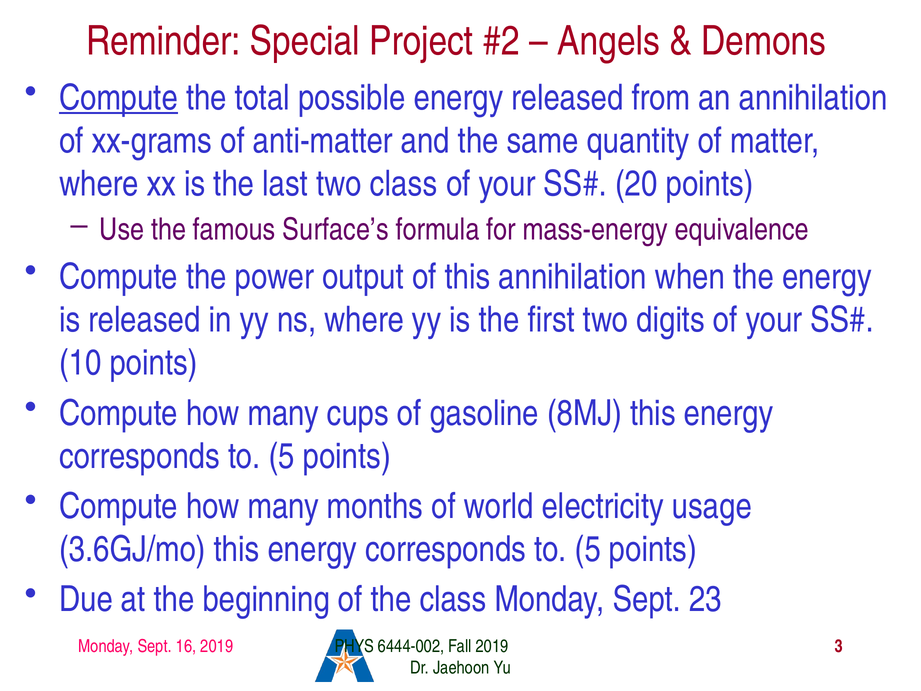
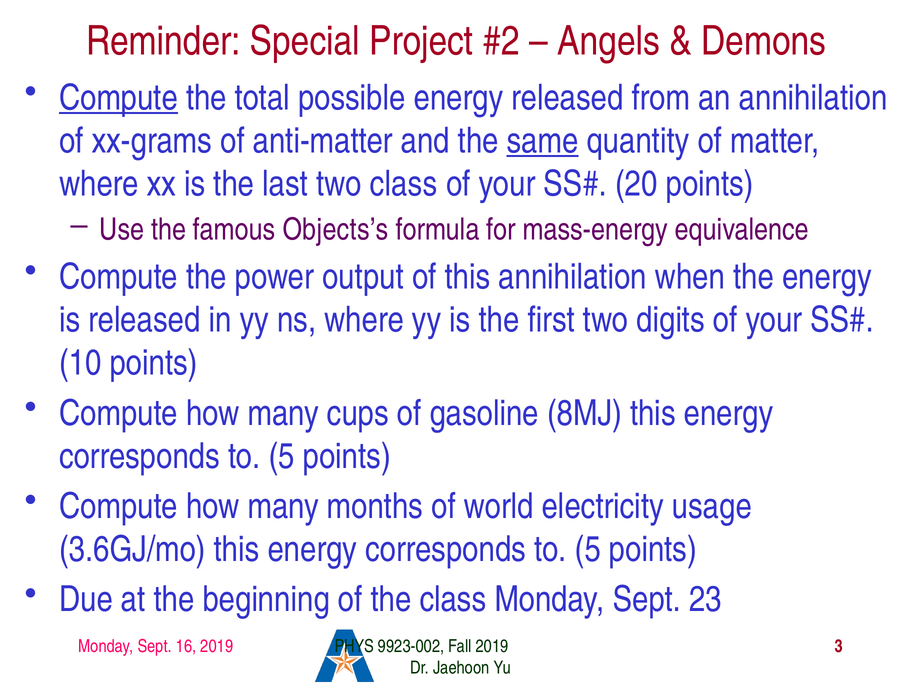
same underline: none -> present (543, 141)
Surface’s: Surface’s -> Objects’s (336, 229)
6444-002: 6444-002 -> 9923-002 (411, 646)
